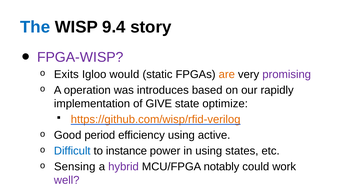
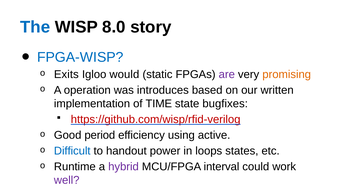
9.4: 9.4 -> 8.0 (114, 27)
FPGA-WISP colour: purple -> blue (80, 57)
are colour: orange -> purple (227, 74)
promising colour: purple -> orange (287, 74)
rapidly: rapidly -> written (277, 90)
GIVE: GIVE -> TIME (159, 103)
optimize: optimize -> bugfixes (225, 103)
https://github.com/wisp/rfid-verilog colour: orange -> red (156, 119)
instance: instance -> handout (126, 151)
in using: using -> loops (209, 151)
Sensing: Sensing -> Runtime (75, 166)
notably: notably -> interval (221, 166)
